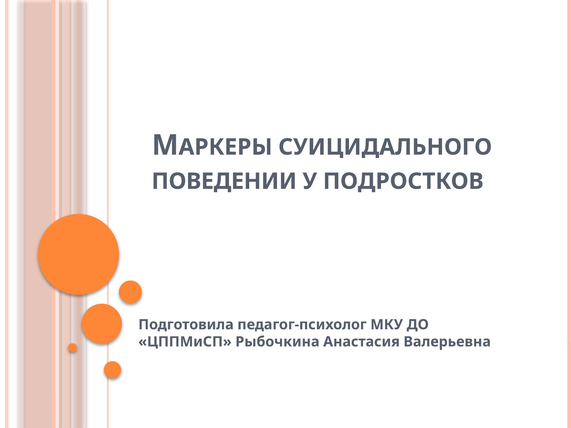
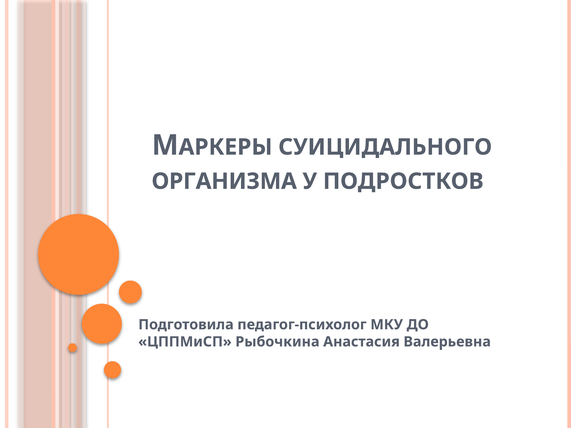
ПОВЕДЕНИИ: ПОВЕДЕНИИ -> ОРГАНИЗМА (224, 181)
